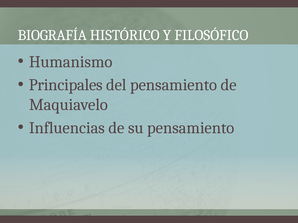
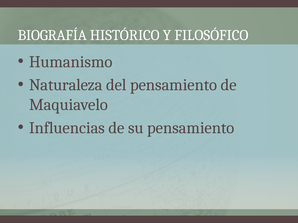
Principales: Principales -> Naturaleza (66, 85)
